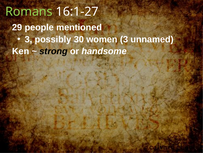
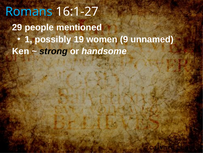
Romans colour: light green -> light blue (29, 12)
3: 3 -> 1 (28, 39)
30: 30 -> 19 (79, 39)
women 3: 3 -> 9 (124, 39)
